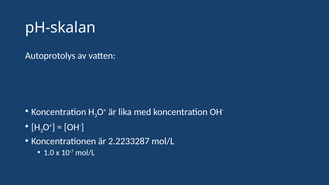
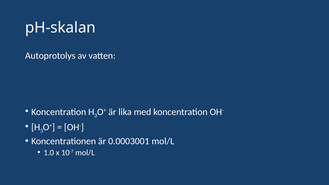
2.2233287: 2.2233287 -> 0.0003001 (129, 141)
